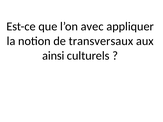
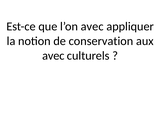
transversaux: transversaux -> conservation (101, 41)
ainsi: ainsi -> avec (53, 56)
